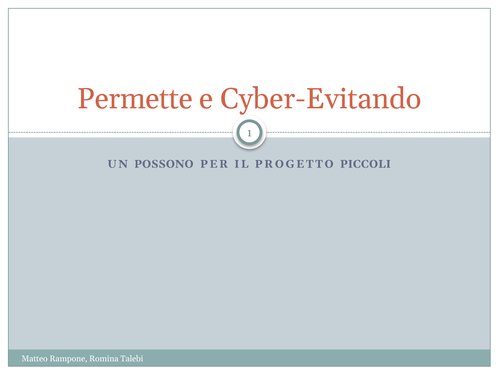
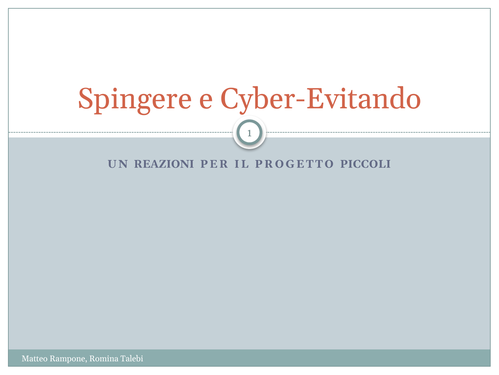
Permette: Permette -> Spingere (135, 99)
POSSONO: POSSONO -> REAZIONI (164, 164)
